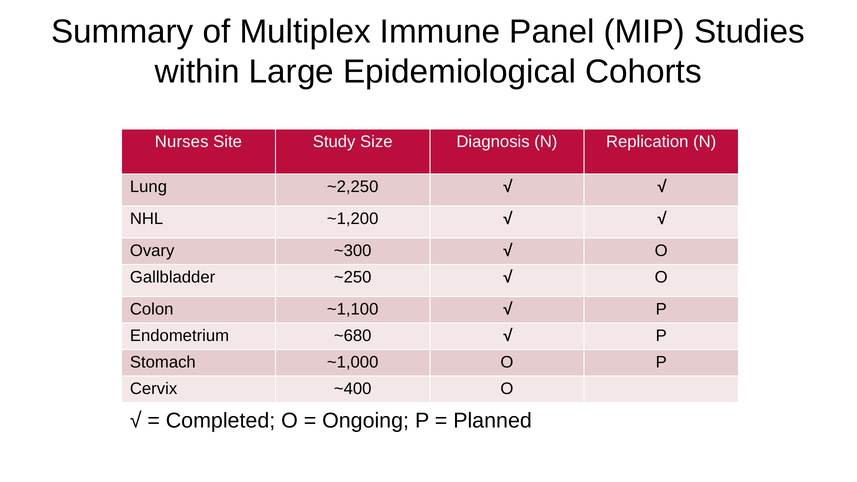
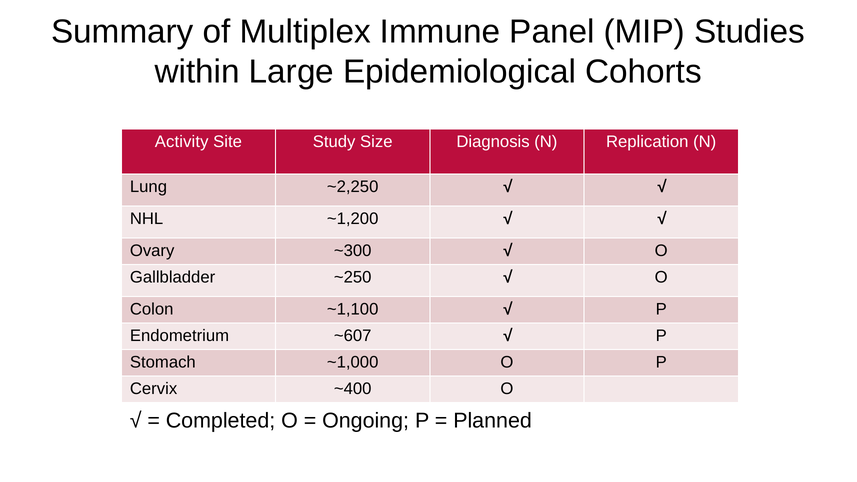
Nurses: Nurses -> Activity (182, 142)
~680: ~680 -> ~607 (353, 336)
